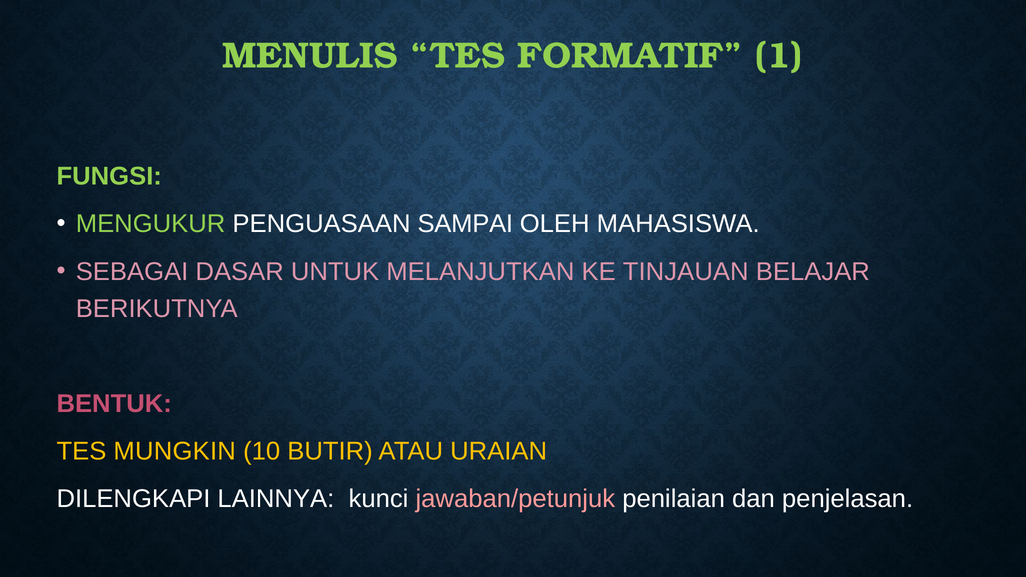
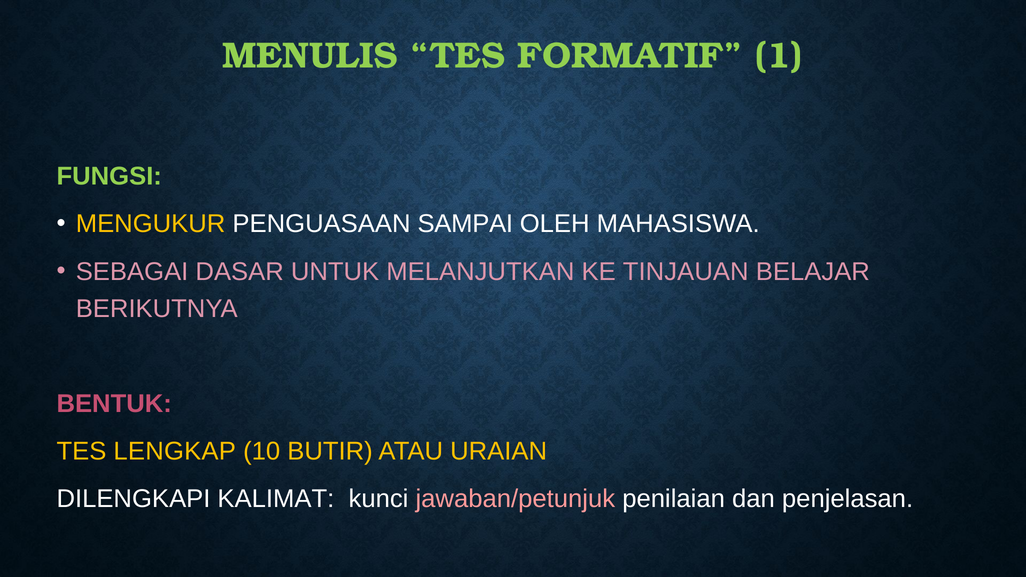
MENGUKUR colour: light green -> yellow (151, 224)
MUNGKIN: MUNGKIN -> LENGKAP (175, 451)
LAINNYA: LAINNYA -> KALIMAT (276, 499)
